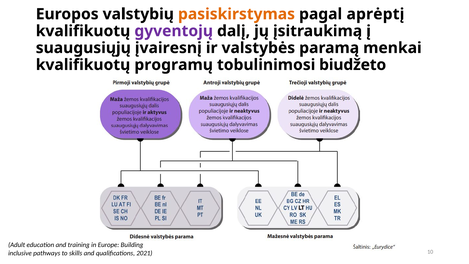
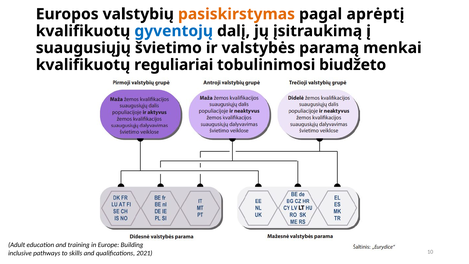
gyventojų colour: purple -> blue (174, 31)
įvairesnį: įvairesnį -> švietimo (168, 48)
programų: programų -> reguliariai (174, 65)
